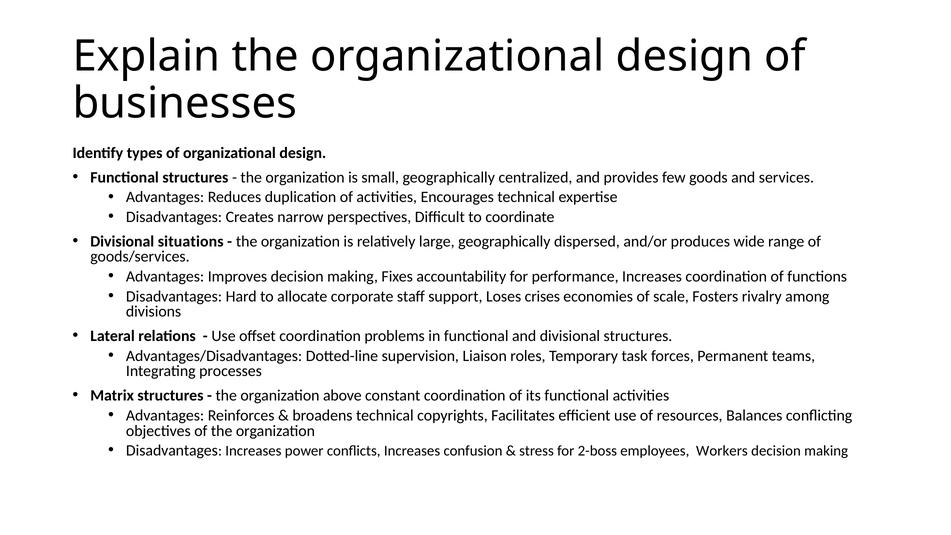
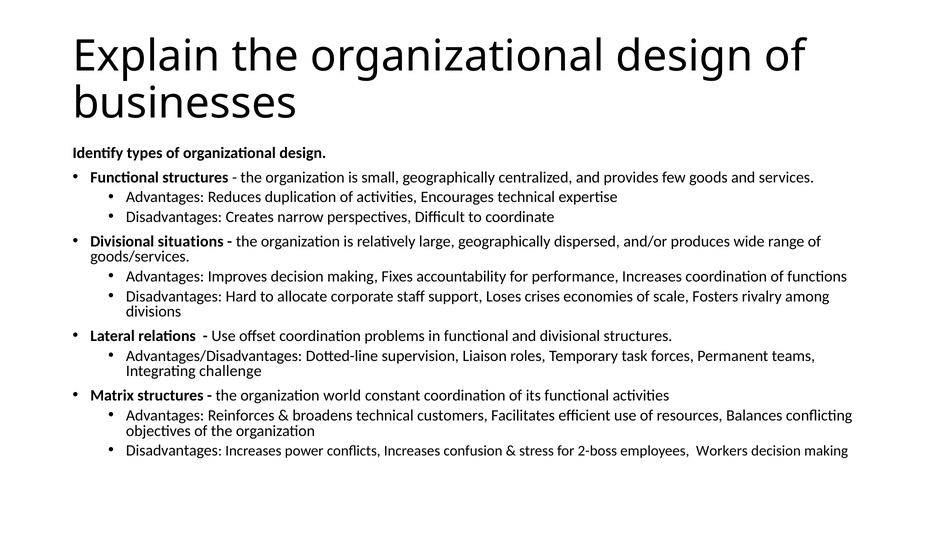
processes: processes -> challenge (230, 371)
above: above -> world (342, 396)
copyrights: copyrights -> customers (452, 415)
